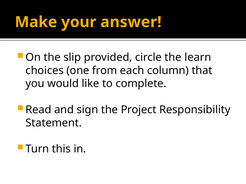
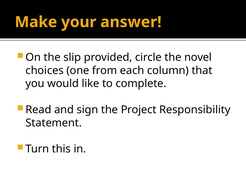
learn: learn -> novel (198, 58)
